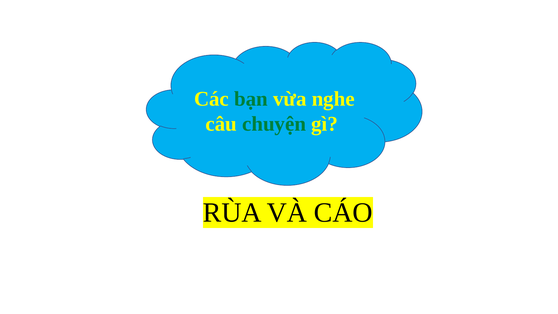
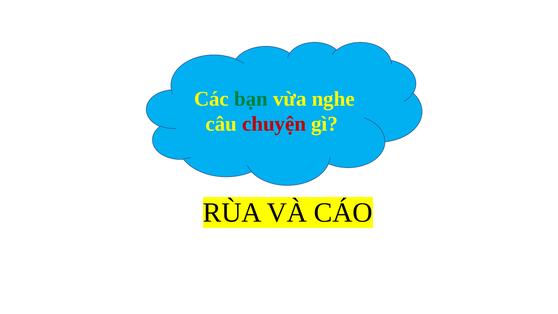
chuyện colour: green -> red (274, 124)
